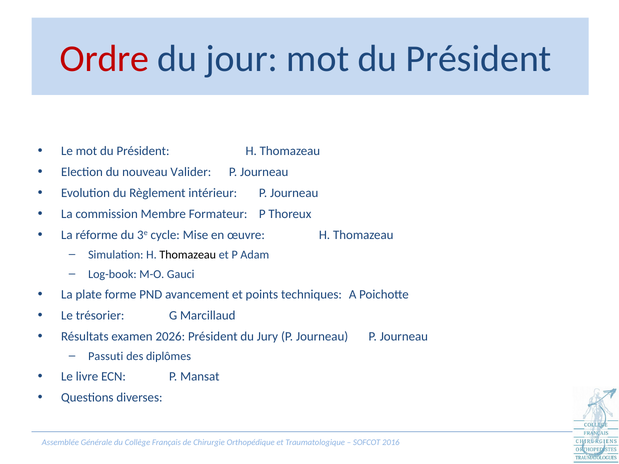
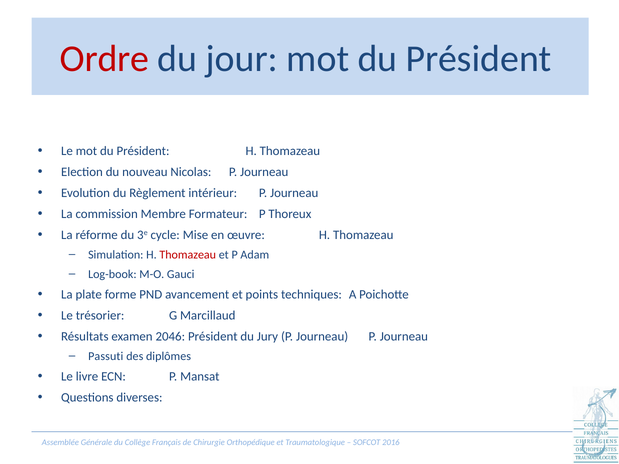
Valider: Valider -> Nicolas (191, 172)
Thomazeau colour: black -> red (188, 255)
2026: 2026 -> 2046 (170, 337)
